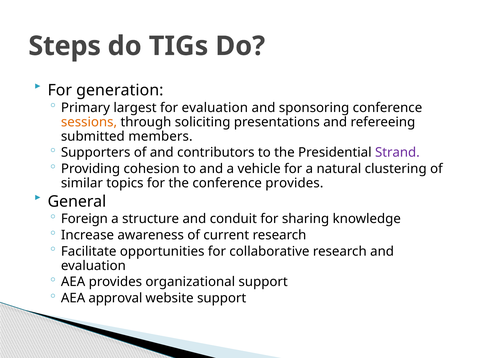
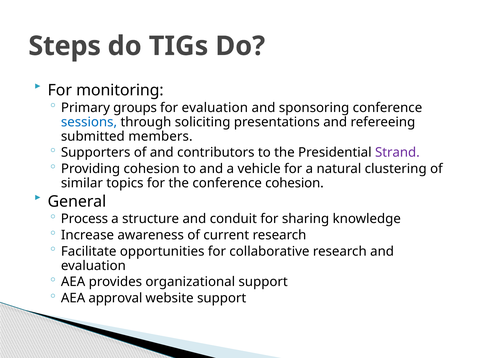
generation: generation -> monitoring (120, 90)
largest: largest -> groups (135, 108)
sessions colour: orange -> blue (89, 122)
conference provides: provides -> cohesion (294, 183)
Foreign: Foreign -> Process (84, 219)
